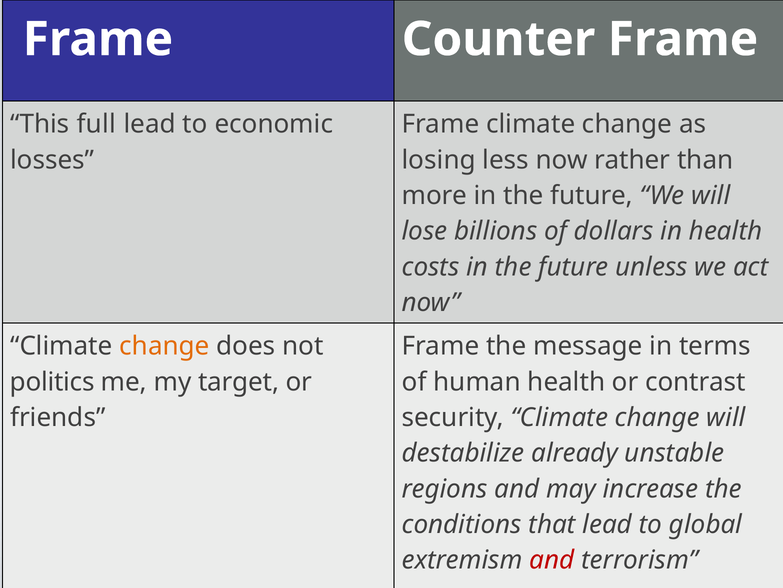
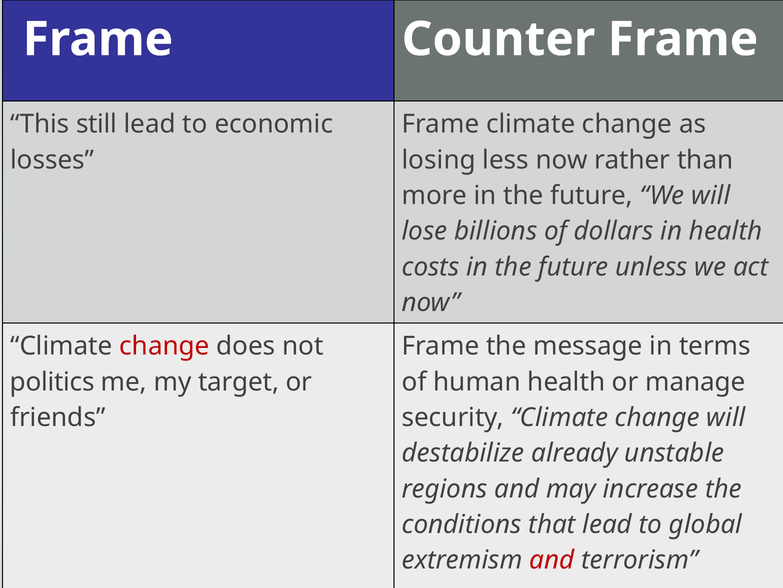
full: full -> still (97, 124)
change colour: orange -> red (164, 346)
contrast: contrast -> manage (695, 381)
